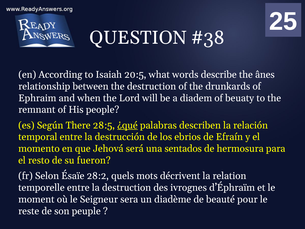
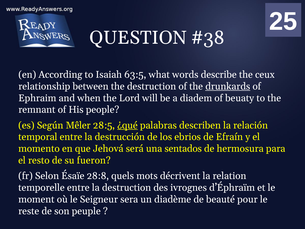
20:5: 20:5 -> 63:5 (135, 75)
ânes: ânes -> ceux (265, 75)
drunkards underline: none -> present (228, 86)
There: There -> Mêler (78, 125)
28:2: 28:2 -> 28:8 (98, 176)
